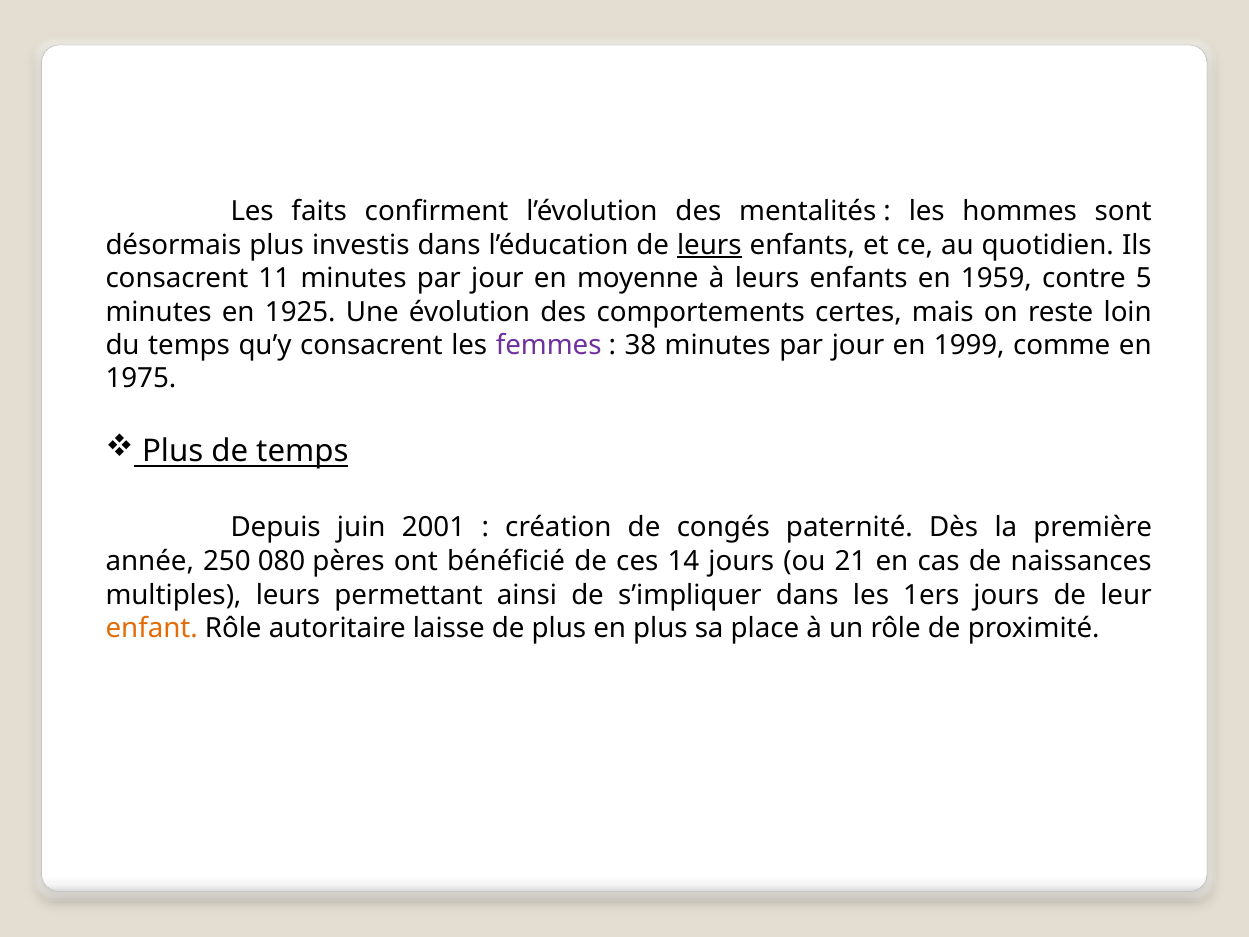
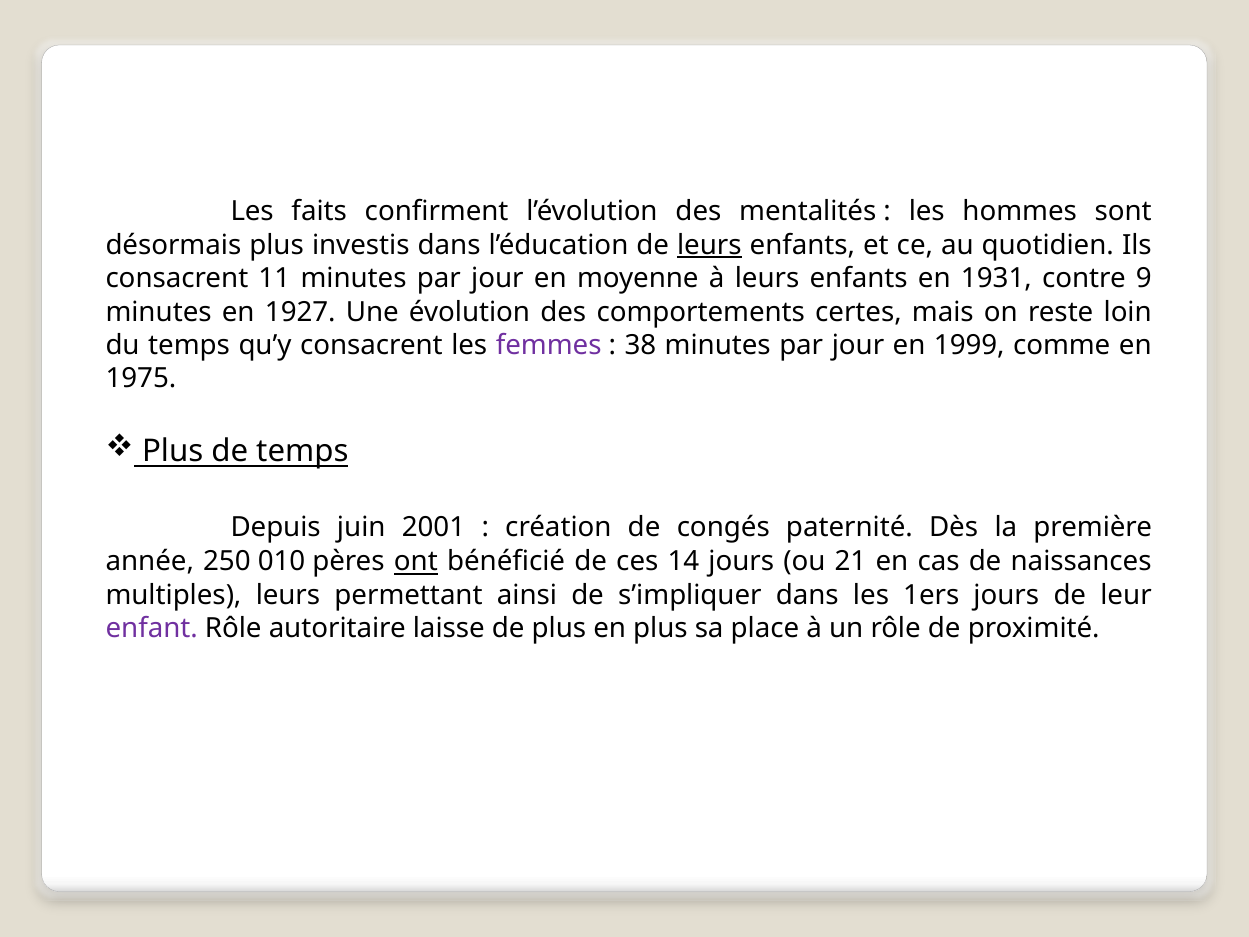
1959: 1959 -> 1931 (996, 279)
5: 5 -> 9 (1144, 279)
1925: 1925 -> 1927 (300, 312)
080: 080 -> 010 (282, 562)
ont underline: none -> present (416, 562)
enfant colour: orange -> purple (152, 628)
